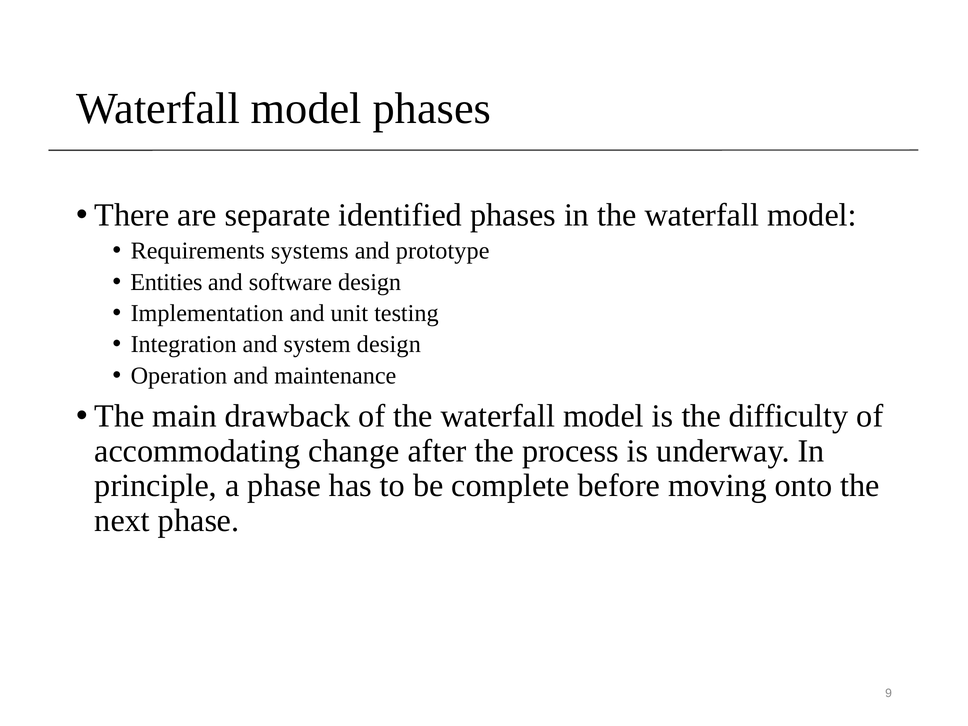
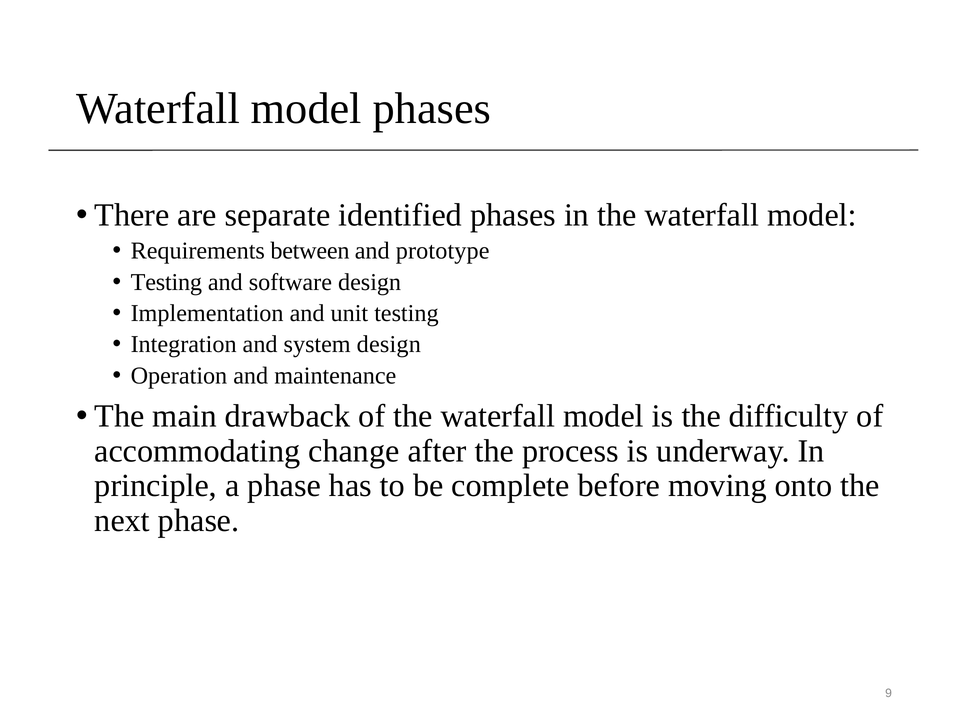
systems: systems -> between (310, 251)
Entities: Entities -> Testing (166, 282)
